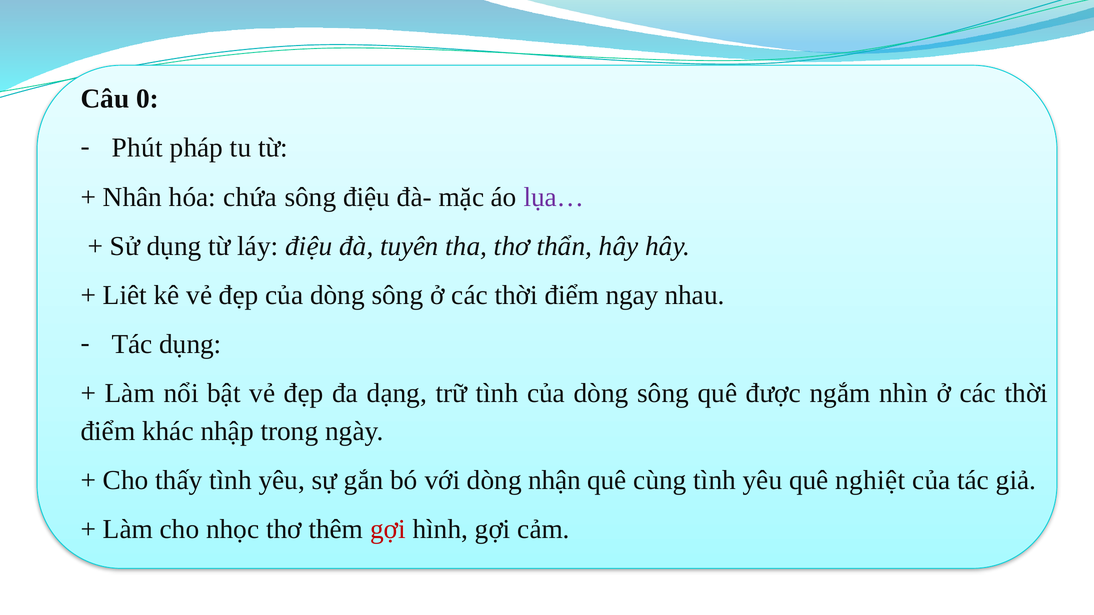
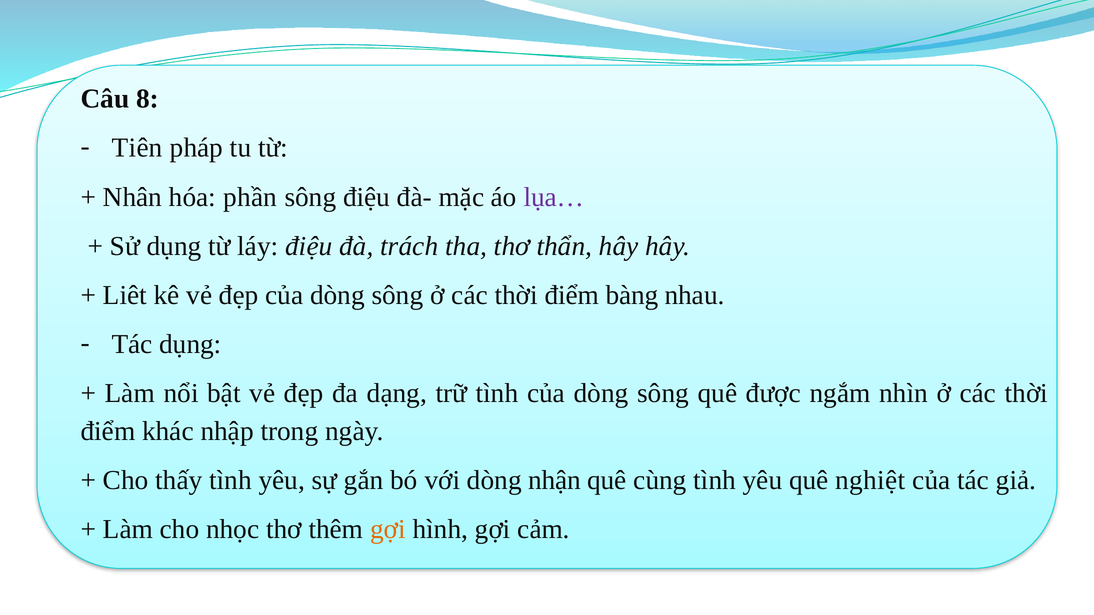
0: 0 -> 8 (148, 99)
Phút: Phút -> Tiên (137, 148)
chứa: chứa -> phần (250, 197)
tuyên: tuyên -> trách (409, 246)
ngay: ngay -> bàng (632, 295)
gợi colour: red -> orange (388, 530)
